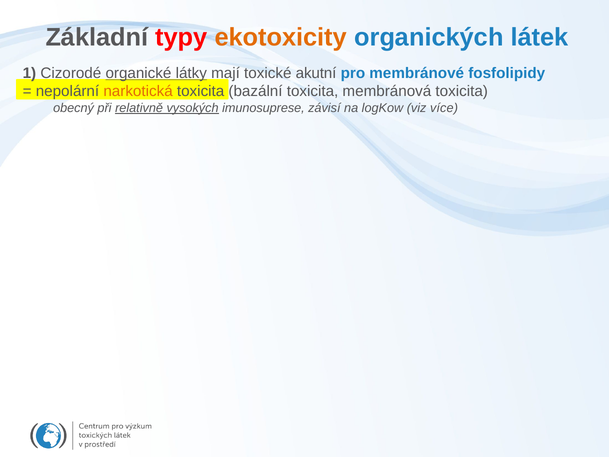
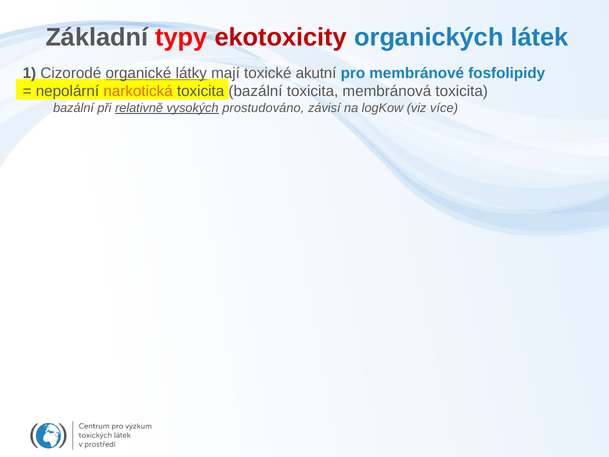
ekotoxicity colour: orange -> red (281, 37)
obecný: obecný -> bazální (74, 108)
imunosuprese: imunosuprese -> prostudováno (263, 108)
